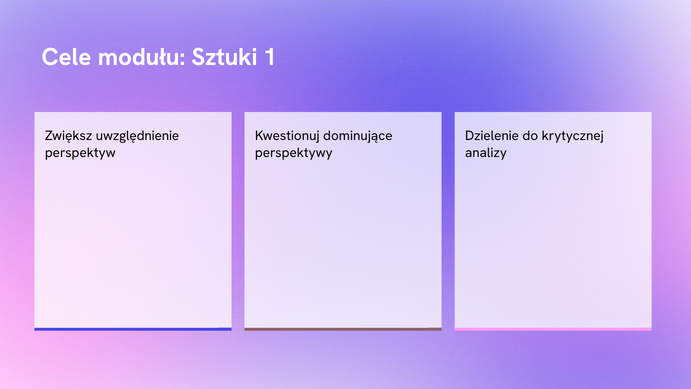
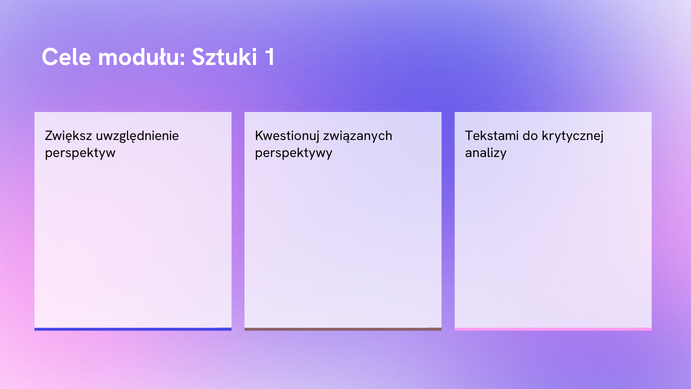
dominujące: dominujące -> związanych (358, 136)
Dzielenie: Dzielenie -> Tekstami (492, 136)
